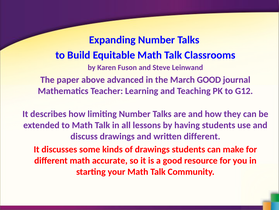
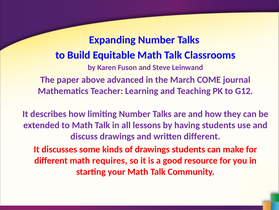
March GOOD: GOOD -> COME (209, 80)
accurate: accurate -> requires (110, 160)
